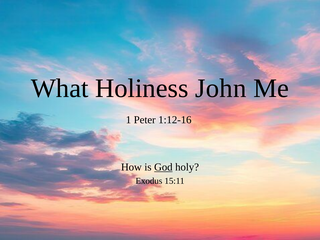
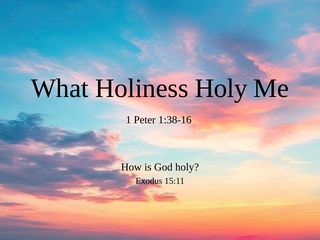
Holiness John: John -> Holy (221, 88)
1:12-16: 1:12-16 -> 1:38-16 (175, 120)
God underline: present -> none (163, 167)
